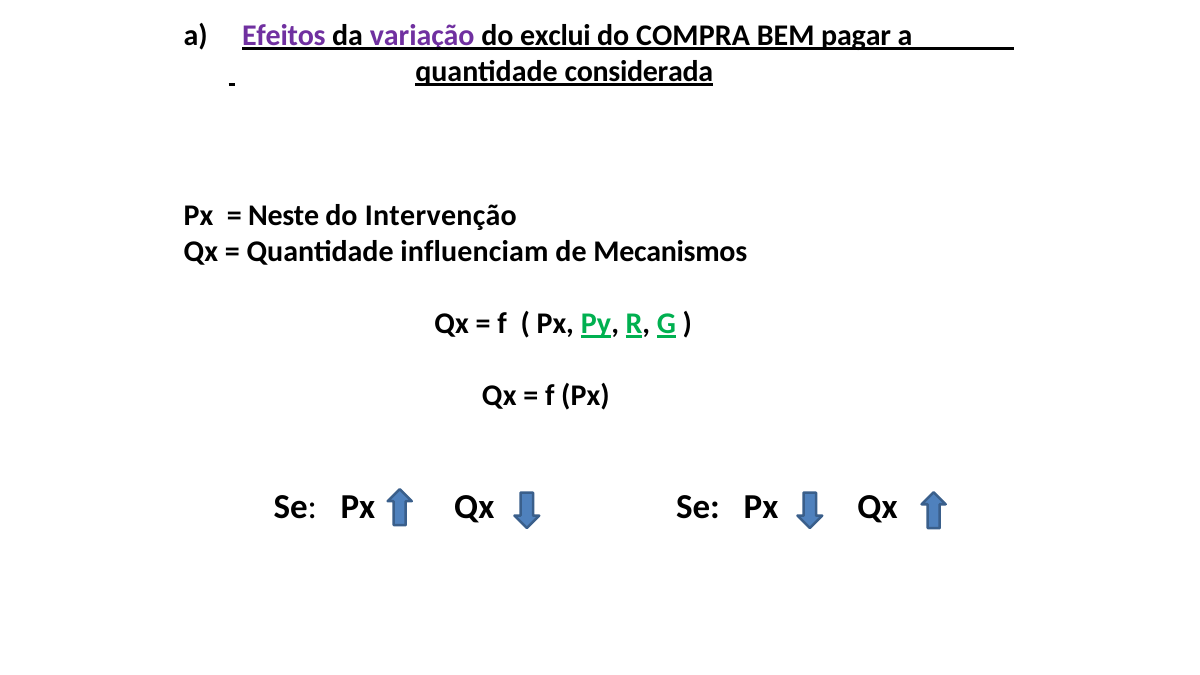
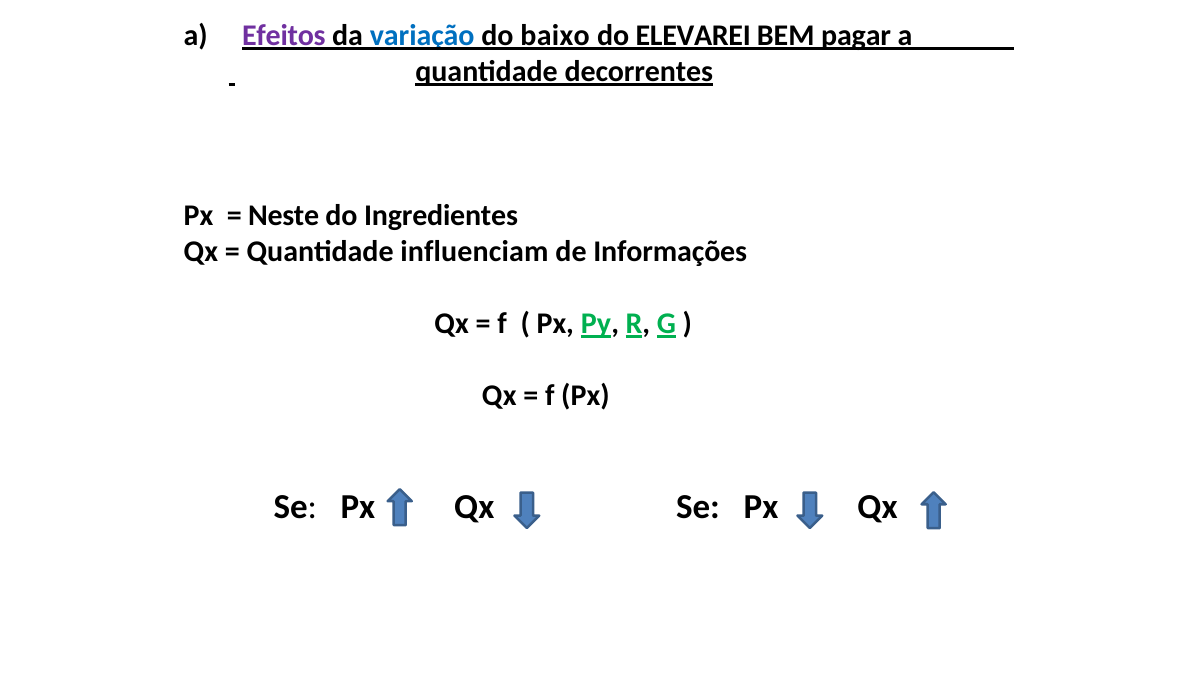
variação colour: purple -> blue (422, 36)
exclui: exclui -> baixo (555, 36)
COMPRA: COMPRA -> ELEVAREI (693, 36)
considerada: considerada -> decorrentes (639, 72)
Intervenção: Intervenção -> Ingredientes (441, 216)
Mecanismos: Mecanismos -> Informações (670, 252)
